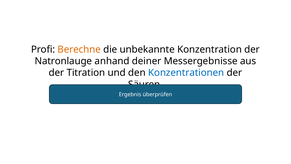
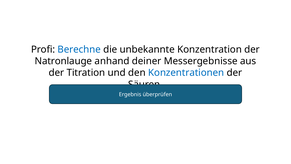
Berechne colour: orange -> blue (79, 49)
